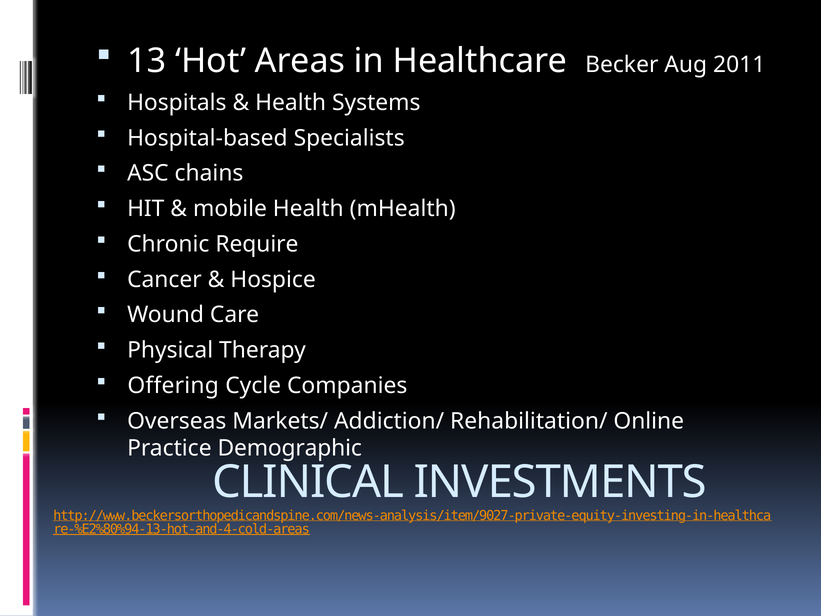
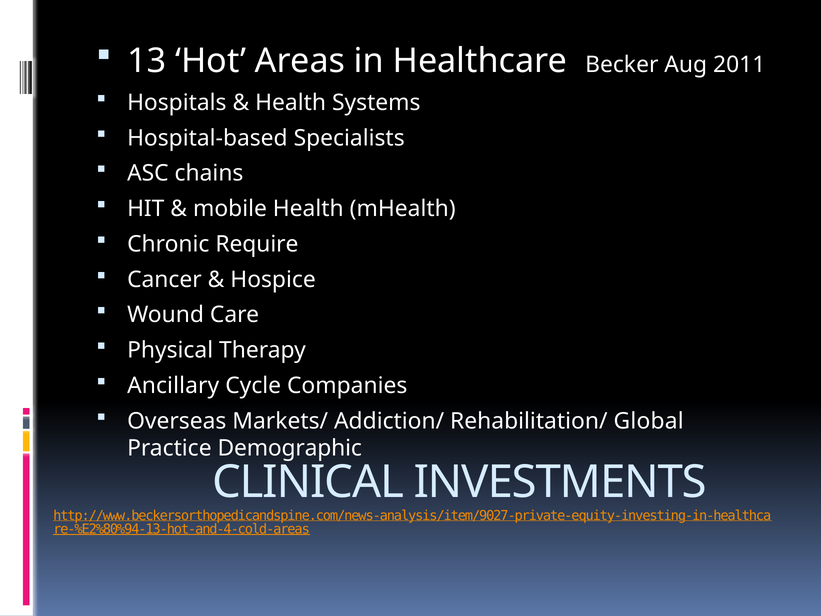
Offering: Offering -> Ancillary (173, 385)
Online: Online -> Global (649, 421)
